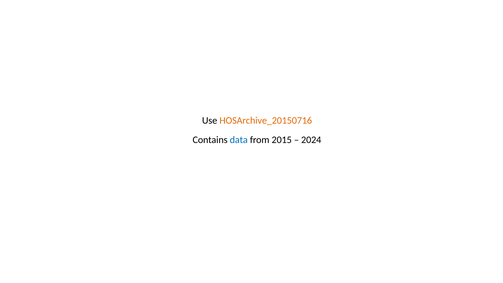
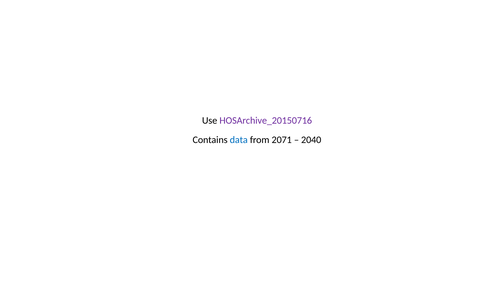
HOSArchive_20150716 colour: orange -> purple (266, 121)
2015: 2015 -> 2071 (282, 140)
2024: 2024 -> 2040 (311, 140)
